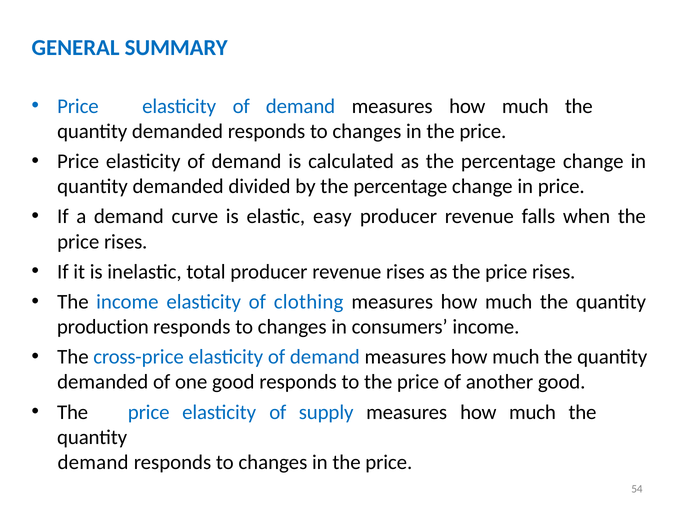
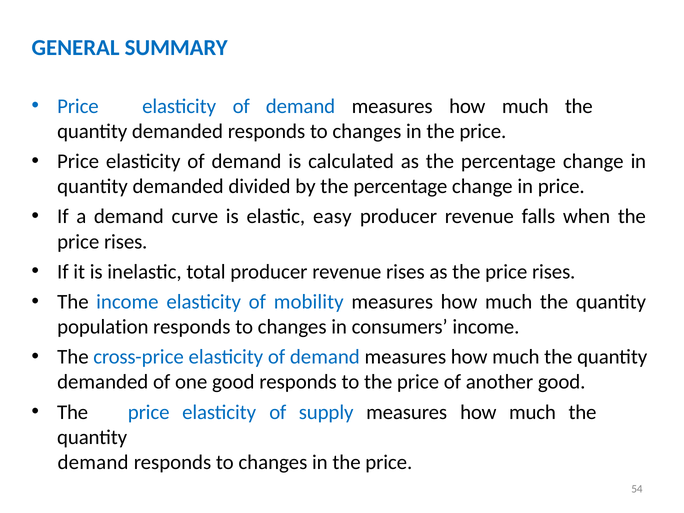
clothing: clothing -> mobility (309, 302)
production: production -> population (103, 327)
